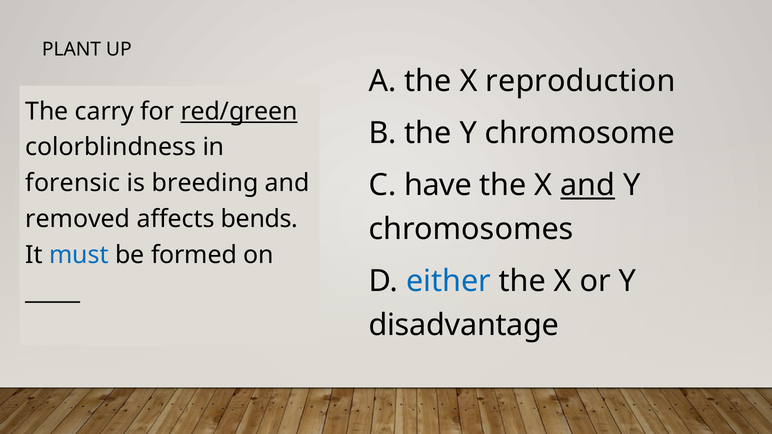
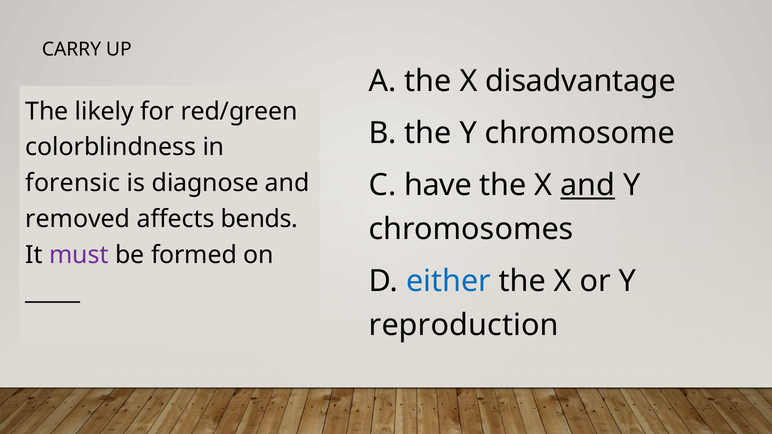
PLANT: PLANT -> CARRY (72, 50)
reproduction: reproduction -> disadvantage (581, 81)
carry: carry -> likely (104, 111)
red/green underline: present -> none (239, 111)
breeding: breeding -> diagnose (205, 183)
must colour: blue -> purple (79, 255)
disadvantage: disadvantage -> reproduction (464, 325)
